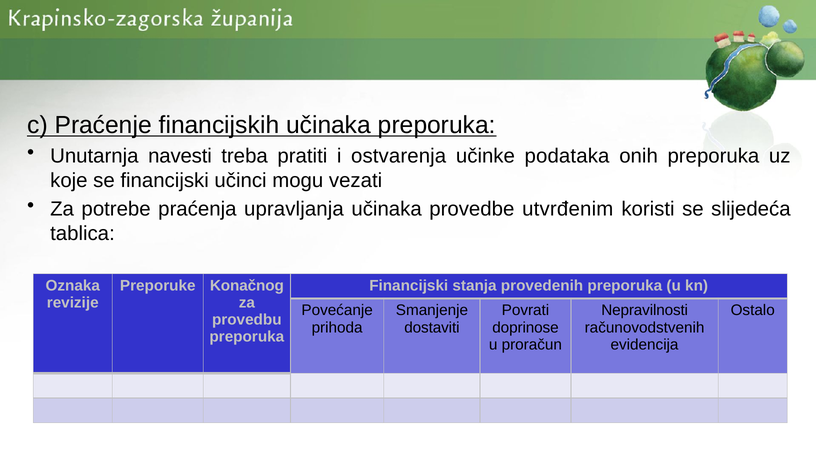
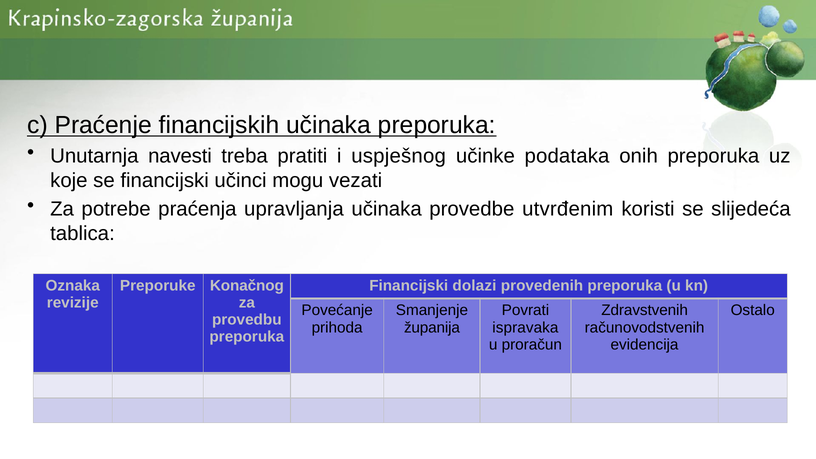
ostvarenja: ostvarenja -> uspješnog (399, 156)
stanja: stanja -> dolazi (474, 286)
Nepravilnosti: Nepravilnosti -> Zdravstvenih (645, 310)
dostaviti: dostaviti -> županija (432, 328)
doprinose: doprinose -> ispravaka (525, 328)
